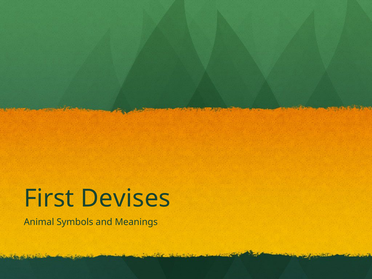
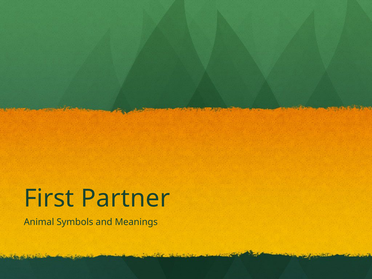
Devises: Devises -> Partner (126, 198)
